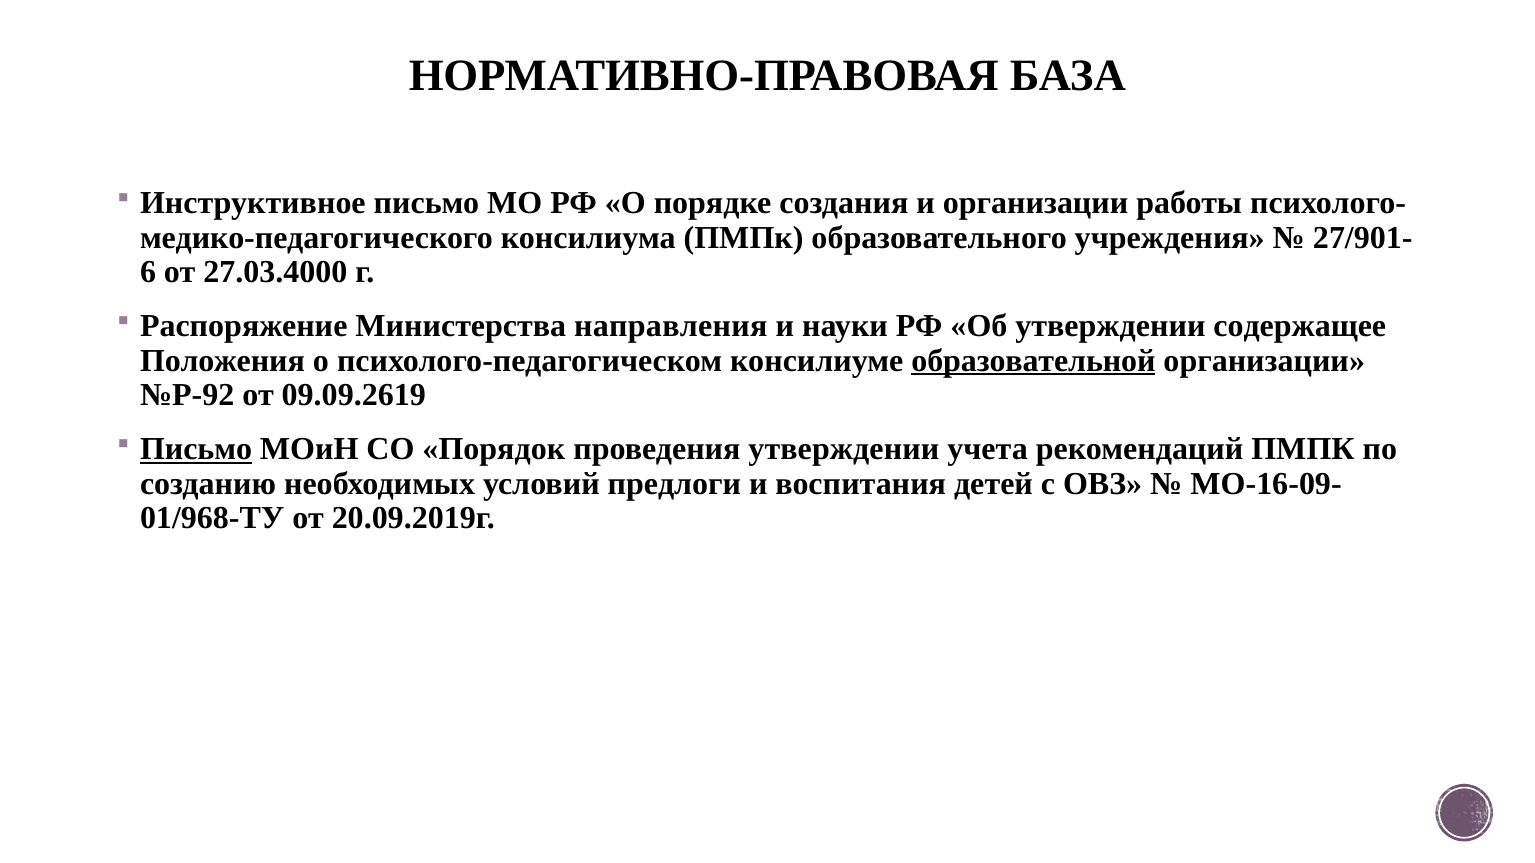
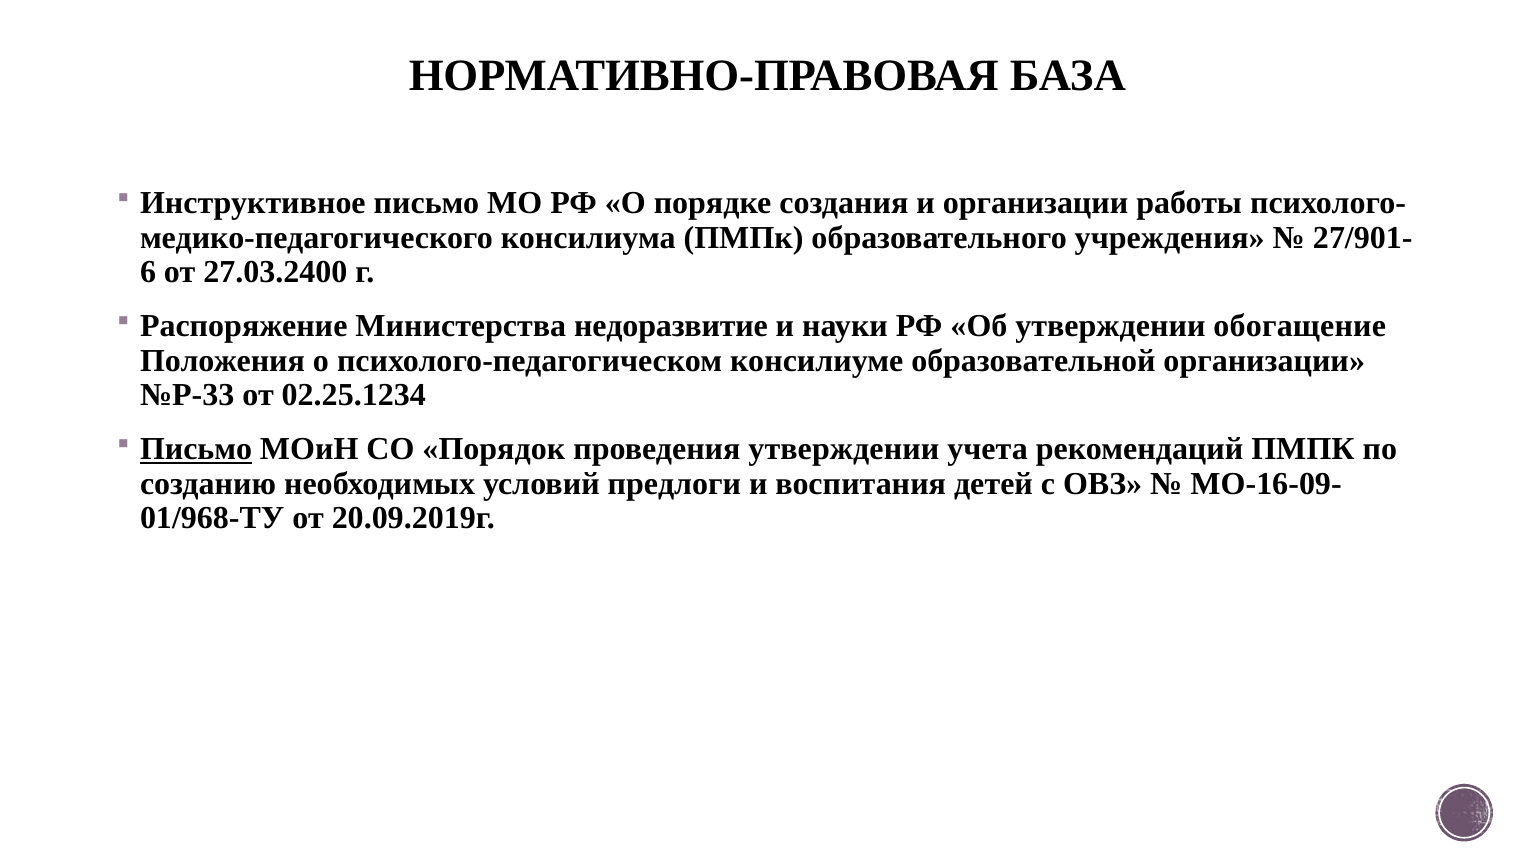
27.03.4000: 27.03.4000 -> 27.03.2400 (275, 272)
направления: направления -> недоразвитие (671, 326)
содержащее: содержащее -> обогащение (1300, 326)
образовательной underline: present -> none (1033, 361)
№Р-92: №Р-92 -> №Р-33 (187, 395)
09.09.2619: 09.09.2619 -> 02.25.1234 (354, 395)
